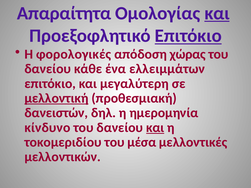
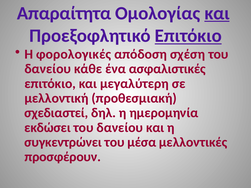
χώρας: χώρας -> σχέση (188, 54)
ελλειμμάτων: ελλειμμάτων -> ασφαλιστικές (167, 69)
μελλοντική underline: present -> none (56, 98)
δανειστών: δανειστών -> σχεδιαστεί (56, 113)
κίνδυνο: κίνδυνο -> εκδώσει (48, 128)
και underline: present -> none (155, 128)
τοκομεριδίου: τοκομεριδίου -> συγκεντρώνει (63, 142)
μελλοντικών: μελλοντικών -> προσφέρουν (63, 157)
